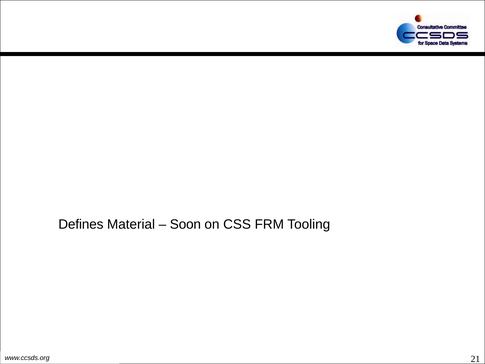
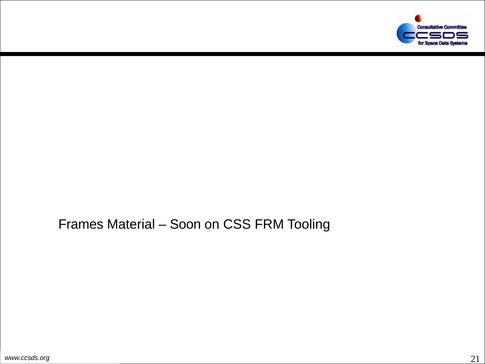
Defines: Defines -> Frames (81, 224)
